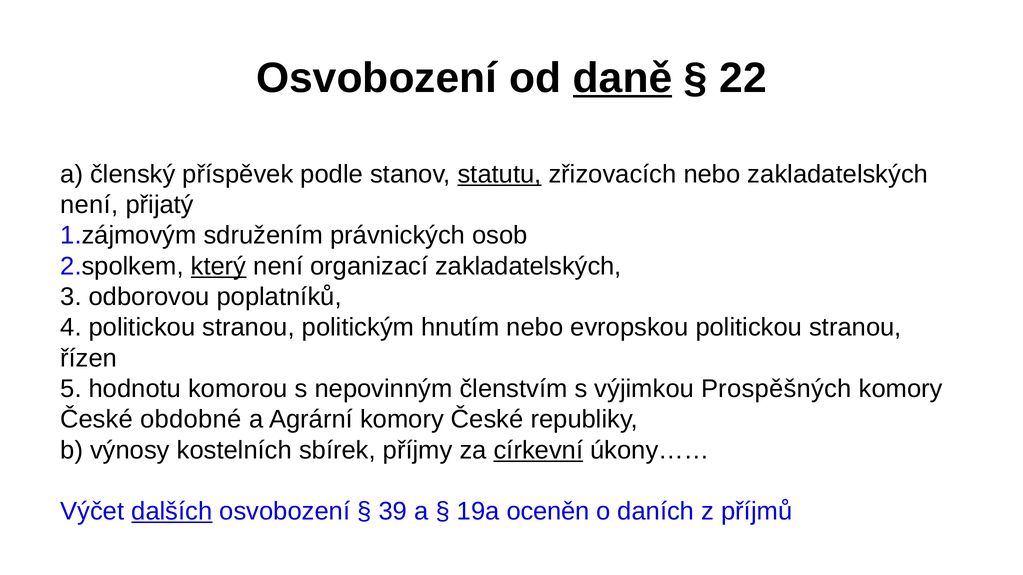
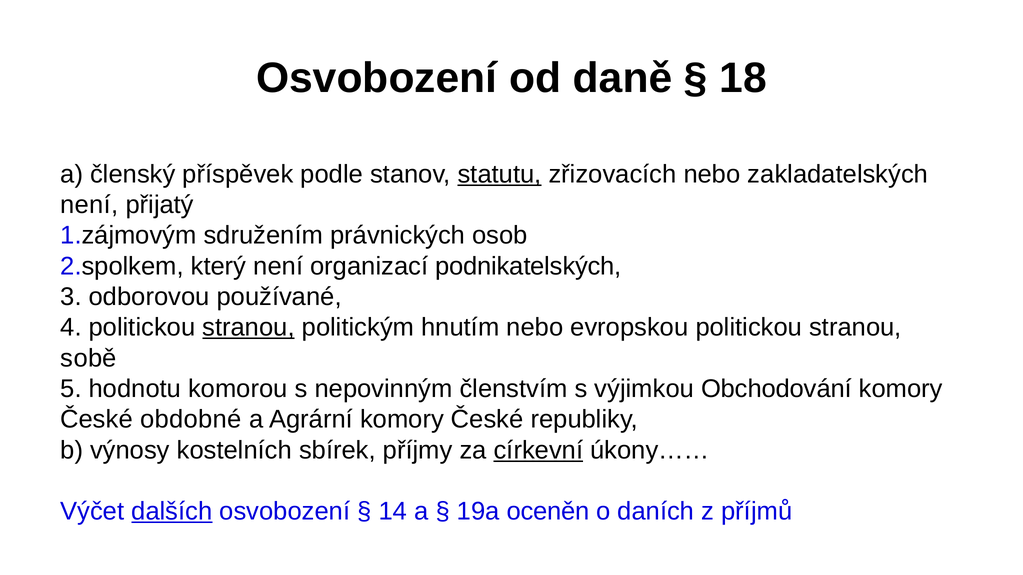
daně underline: present -> none (623, 78)
22: 22 -> 18 (743, 78)
který underline: present -> none (219, 266)
organizací zakladatelských: zakladatelských -> podnikatelských (528, 266)
poplatníků: poplatníků -> používané (279, 297)
stranou underline: none -> present (249, 328)
řízen: řízen -> sobě (89, 358)
Prospěšných: Prospěšných -> Obchodování (776, 389)
39: 39 -> 14 (393, 512)
